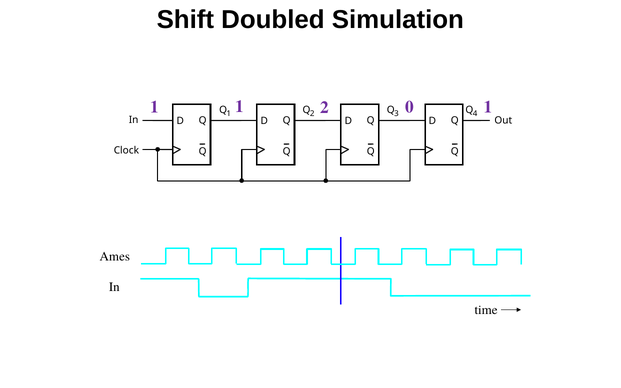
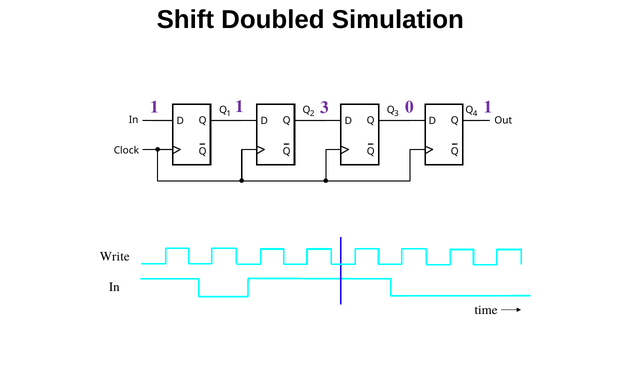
1 2: 2 -> 3 (324, 107)
Ames: Ames -> Write (115, 256)
